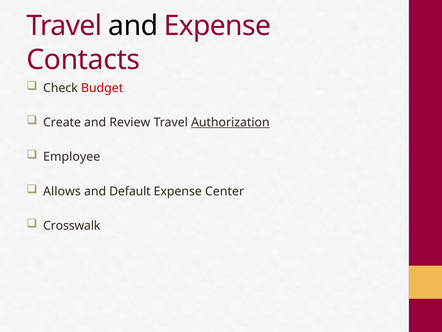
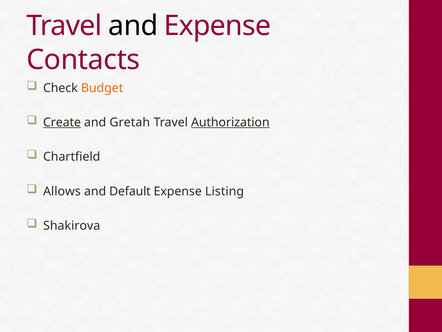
Budget colour: red -> orange (102, 88)
Create underline: none -> present (62, 122)
Review: Review -> Gretah (130, 122)
Employee: Employee -> Chartfield (72, 157)
Center: Center -> Listing (225, 191)
Crosswalk: Crosswalk -> Shakirova (72, 225)
